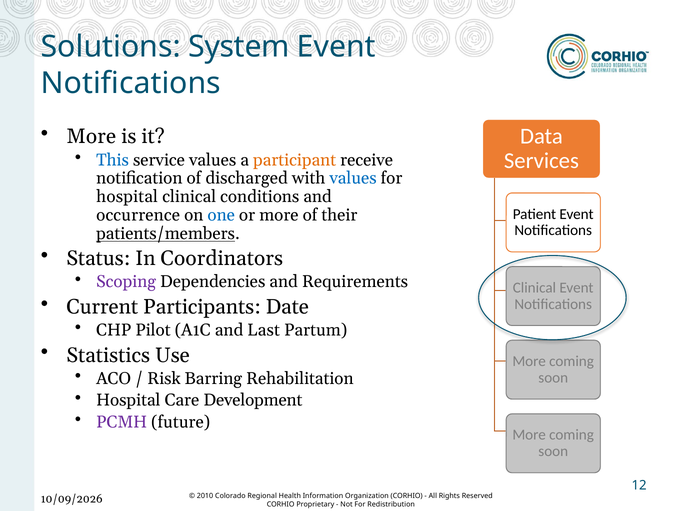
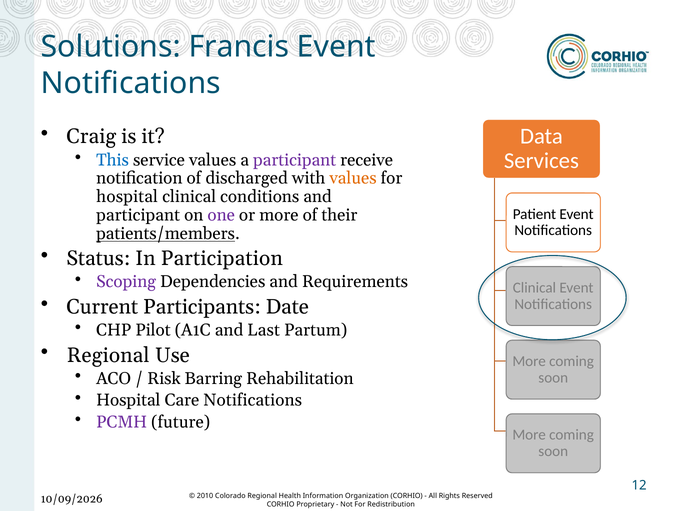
System: System -> Francis (239, 47)
More: More -> Craig (91, 137)
participant colour: orange -> purple (295, 160)
values colour: blue -> orange (353, 178)
occurrence: occurrence -> participant (138, 215)
one colour: blue -> purple (221, 215)
Coordinators: Coordinators -> Participation (222, 258)
Statistics: Statistics -> Regional (108, 355)
Care Development: Development -> Notifications (253, 400)
